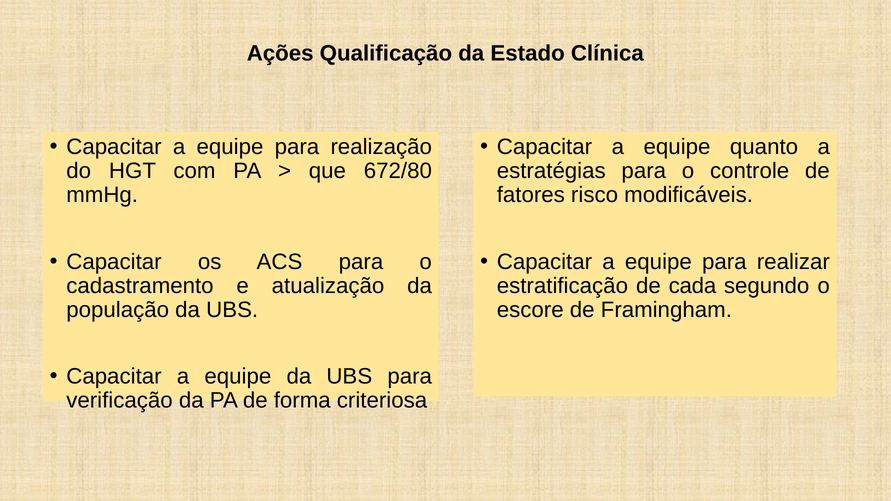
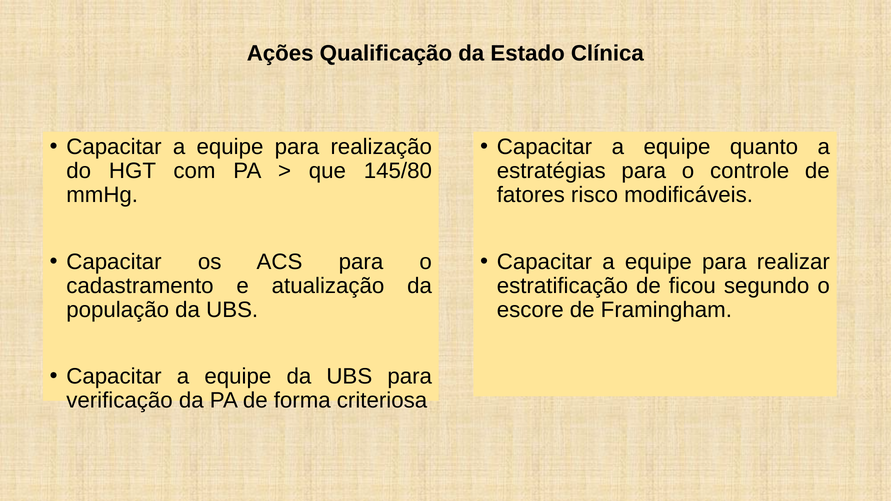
672/80: 672/80 -> 145/80 (398, 171)
cada: cada -> ficou (692, 286)
